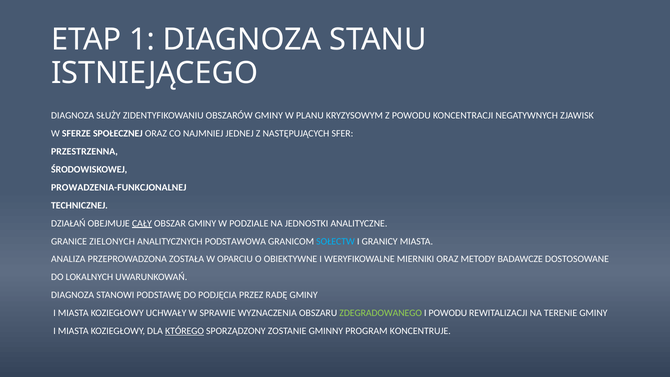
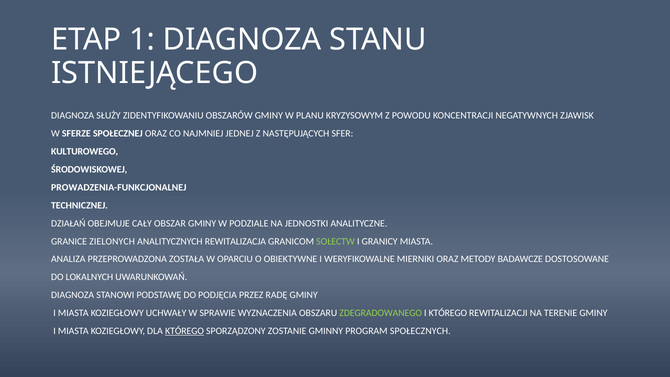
PRZESTRZENNA: PRZESTRZENNA -> KULTUROWEGO (85, 151)
CAŁY underline: present -> none (142, 223)
PODSTAWOWA: PODSTAWOWA -> REWITALIZACJA (235, 241)
SOŁECTW colour: light blue -> light green (335, 241)
I POWODU: POWODU -> KTÓREGO (448, 313)
KONCENTRUJE: KONCENTRUJE -> SPOŁECZNYCH (420, 331)
